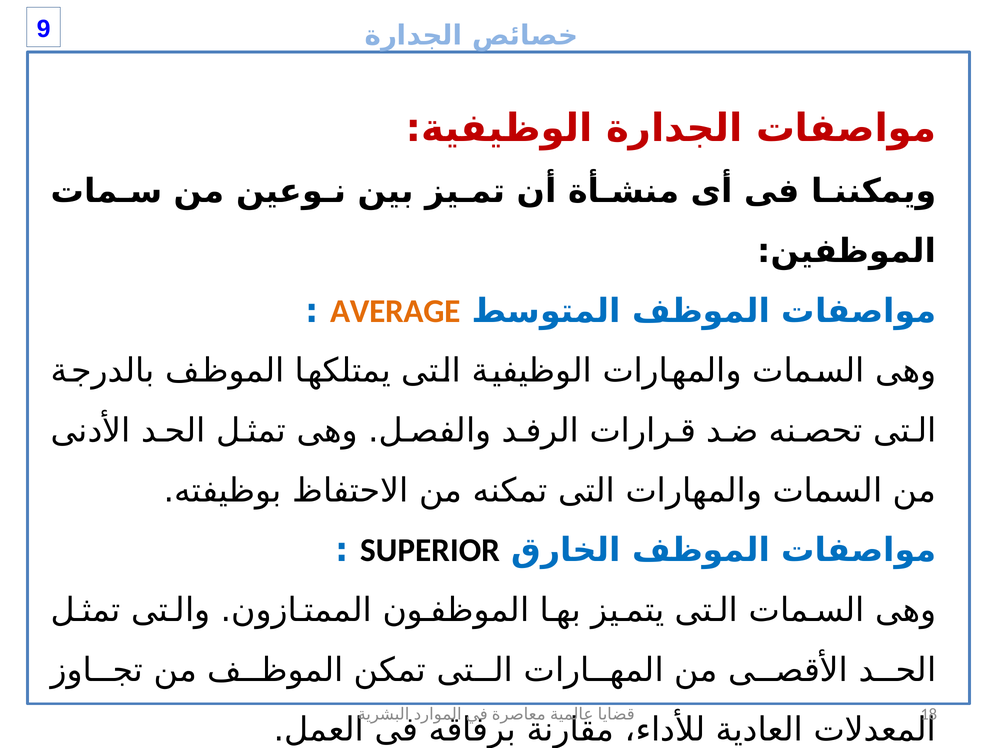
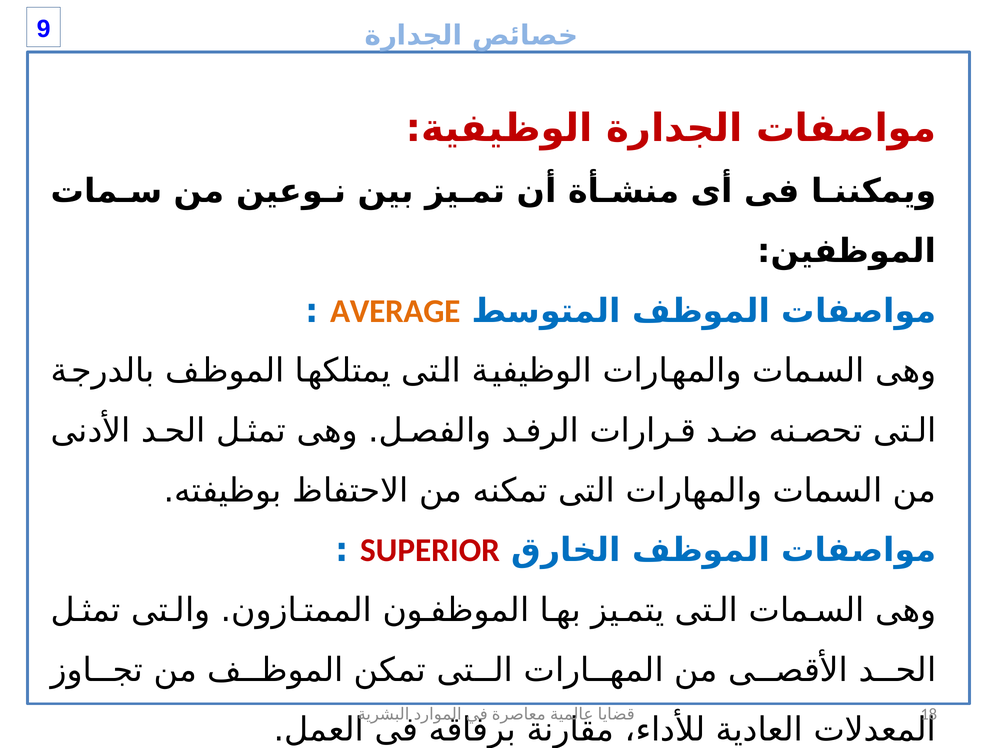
SUPERIOR colour: black -> red (430, 550)
